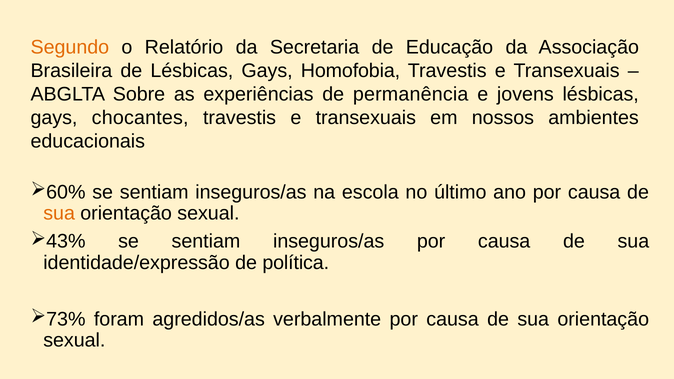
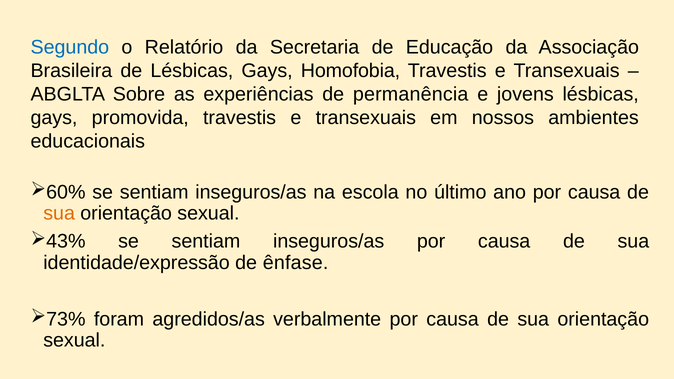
Segundo colour: orange -> blue (70, 47)
chocantes: chocantes -> promovida (140, 118)
política: política -> ênfase (296, 263)
